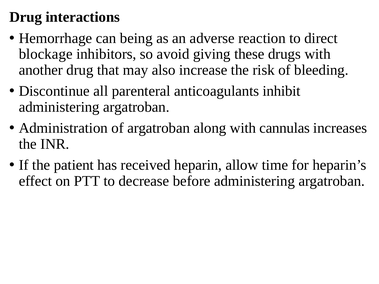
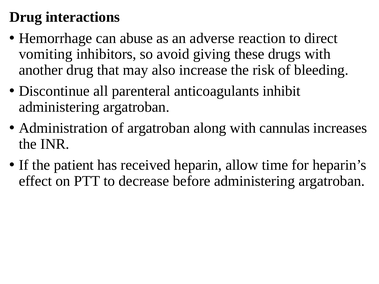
being: being -> abuse (136, 38)
blockage: blockage -> vomiting (46, 54)
